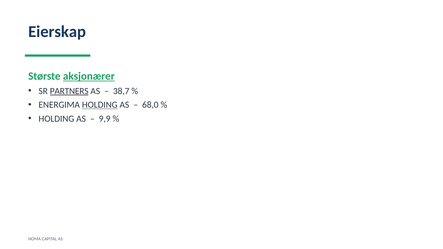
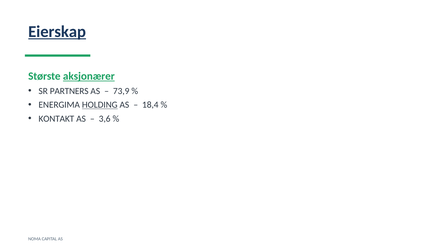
Eierskap underline: none -> present (57, 32)
PARTNERS underline: present -> none (69, 91)
38,7: 38,7 -> 73,9 (121, 91)
68,0: 68,0 -> 18,4 (150, 105)
HOLDING: HOLDING -> KONTAKT (56, 119)
9,9: 9,9 -> 3,6 (105, 119)
